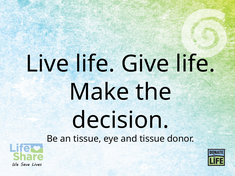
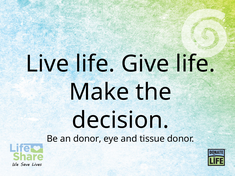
an tissue: tissue -> donor (87, 139)
